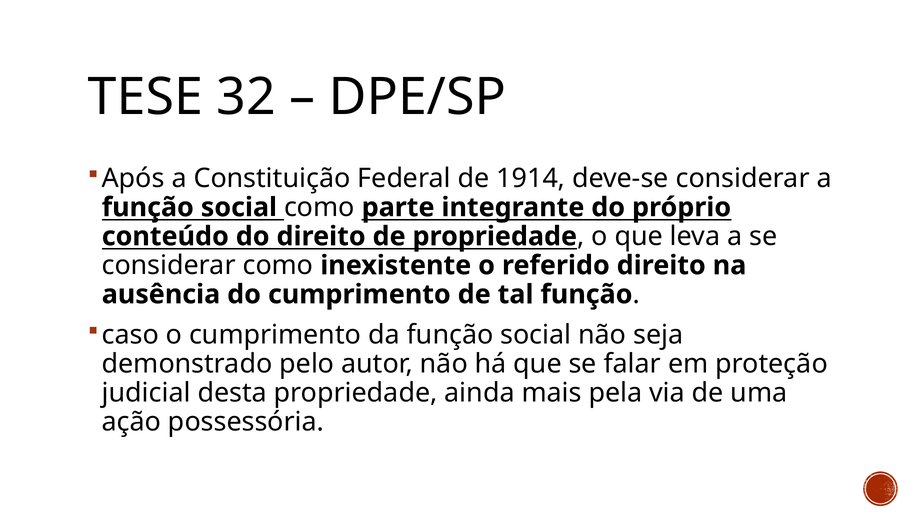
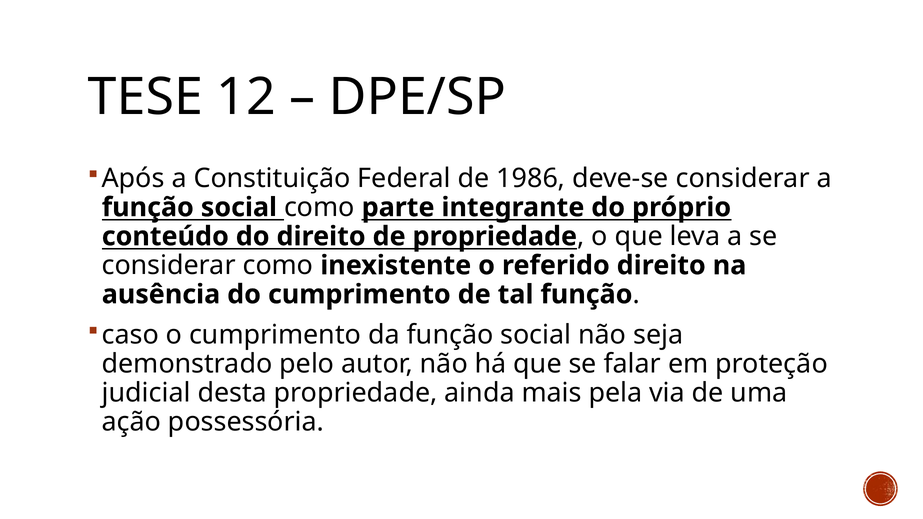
32: 32 -> 12 (246, 97)
1914: 1914 -> 1986 (531, 178)
